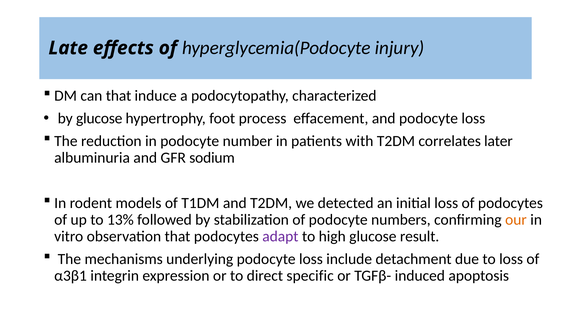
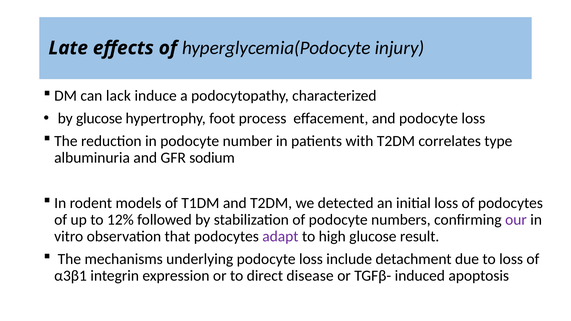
can that: that -> lack (118, 96)
later: later -> type (498, 141)
13%: 13% -> 12% (120, 220)
our colour: orange -> purple (516, 220)
specific: specific -> disease (310, 276)
